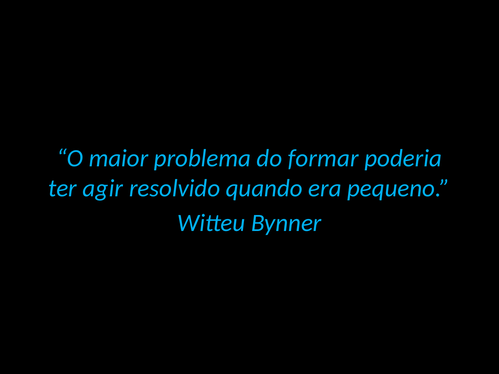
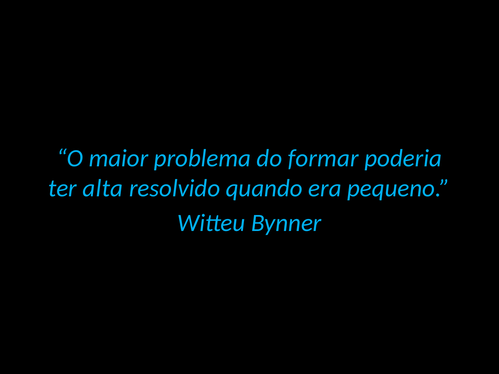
agir: agir -> alta (103, 188)
